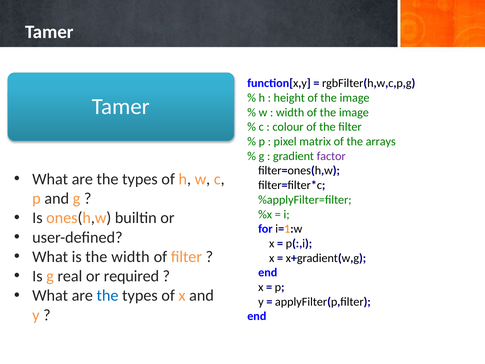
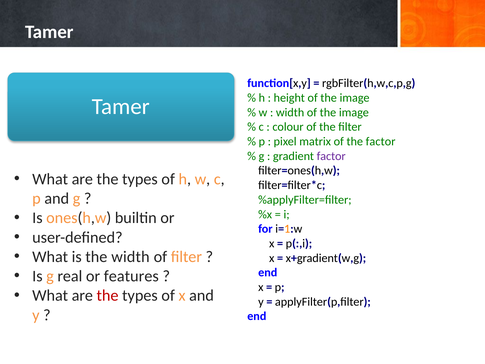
the arrays: arrays -> factor (381, 141)
required: required -> features (131, 276)
the colour: blue -> red (108, 295)
